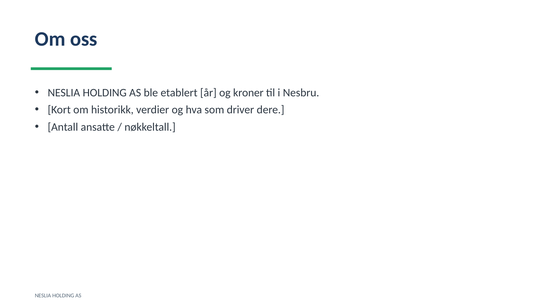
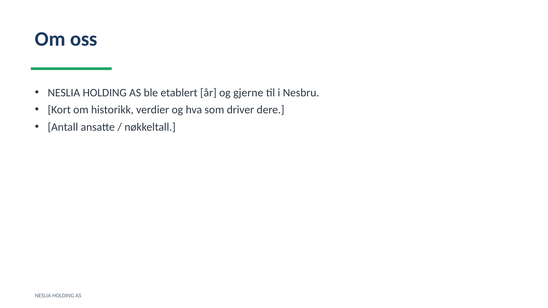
kroner: kroner -> gjerne (248, 93)
